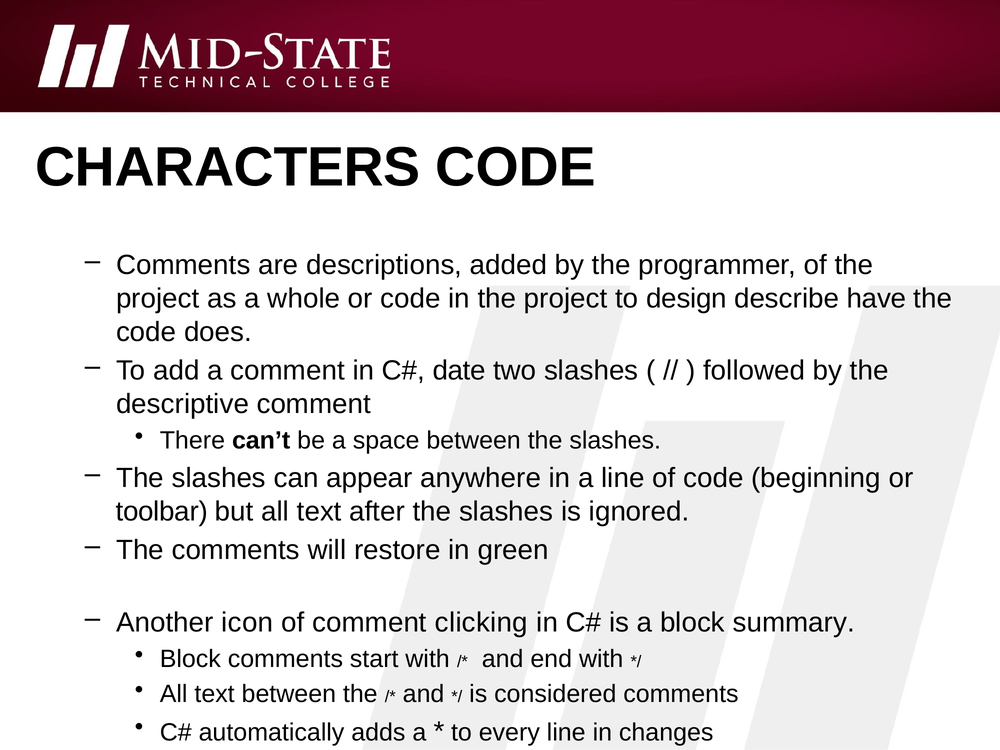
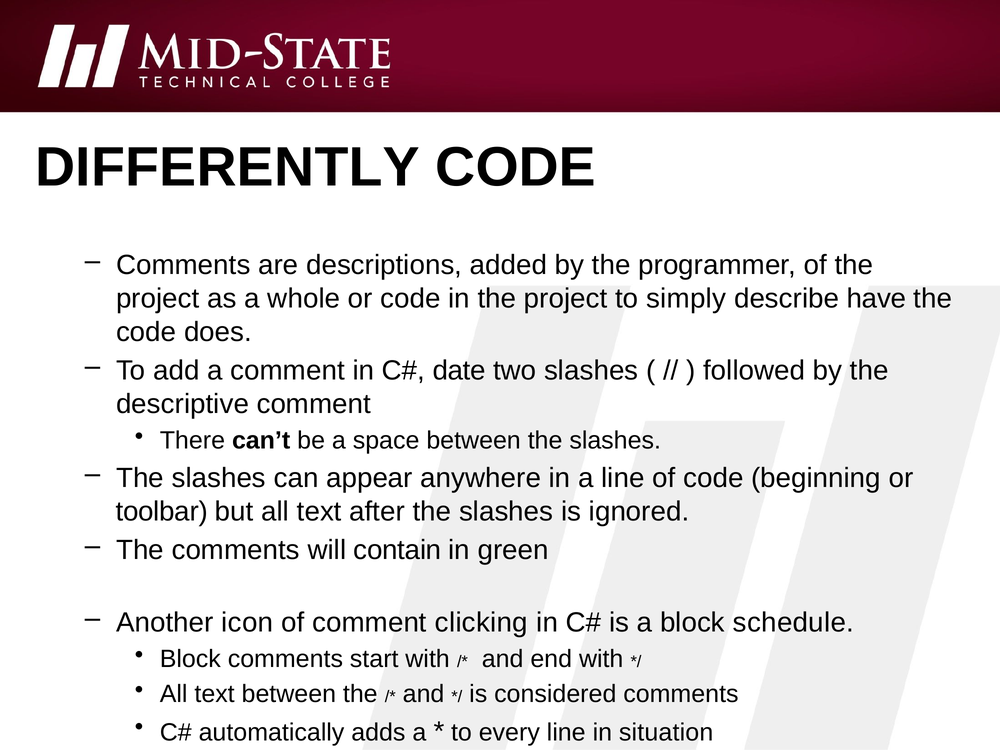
CHARACTERS: CHARACTERS -> DIFFERENTLY (227, 167)
design: design -> simply (686, 299)
restore: restore -> contain (397, 550)
summary: summary -> schedule (794, 623)
changes: changes -> situation (666, 732)
